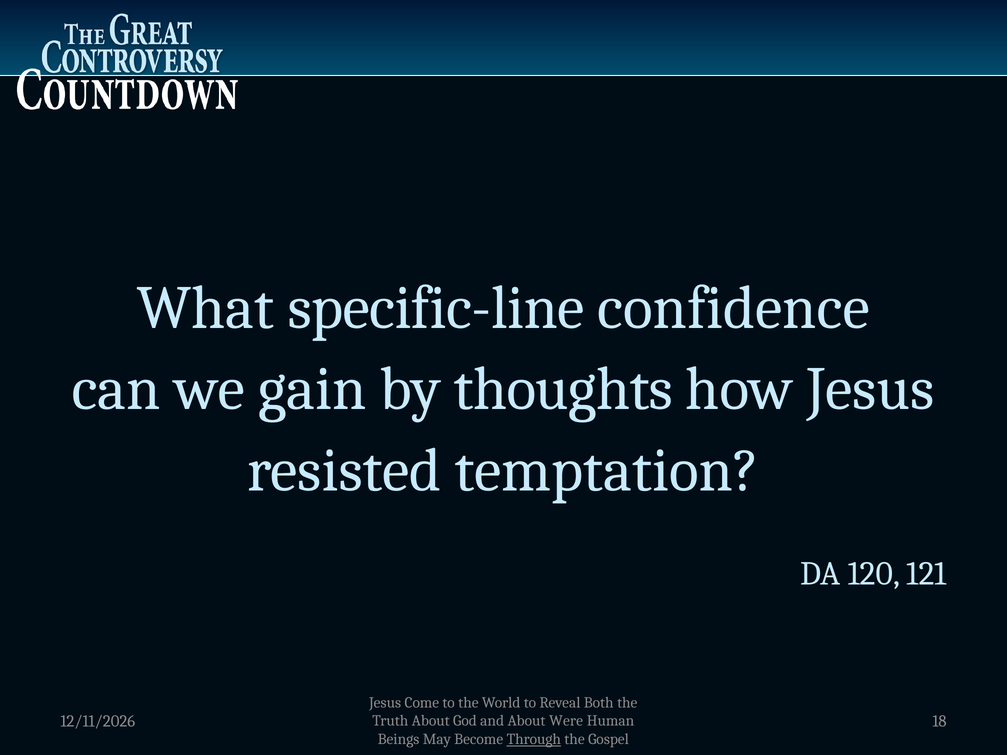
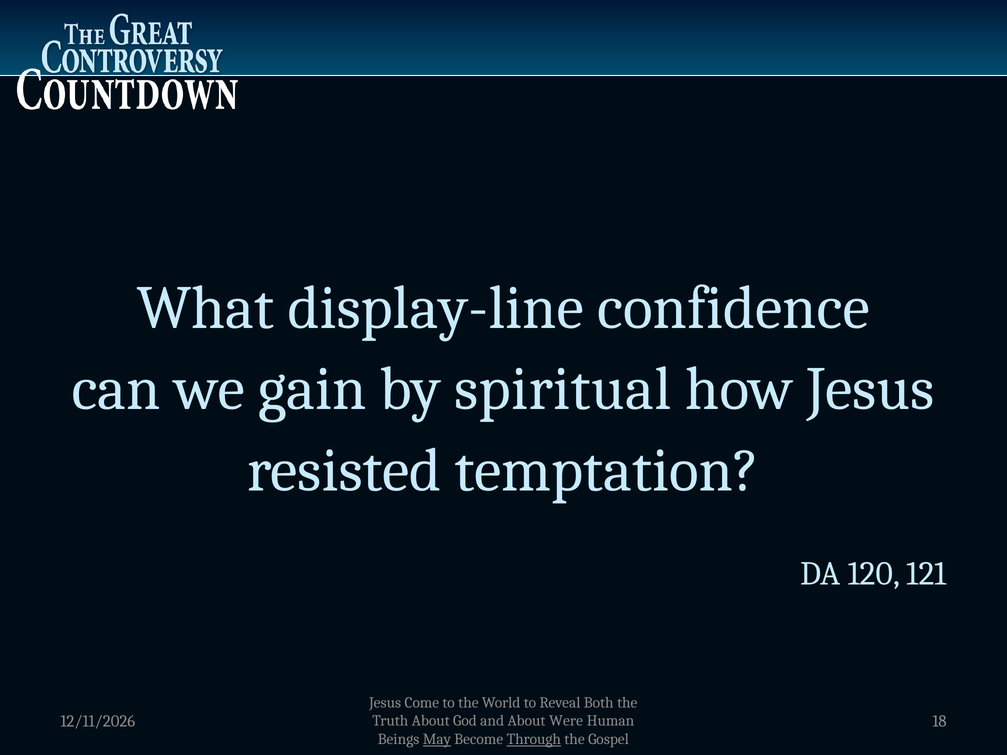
specific-line: specific-line -> display-line (436, 308)
thoughts: thoughts -> spiritual (563, 389)
May underline: none -> present (437, 740)
